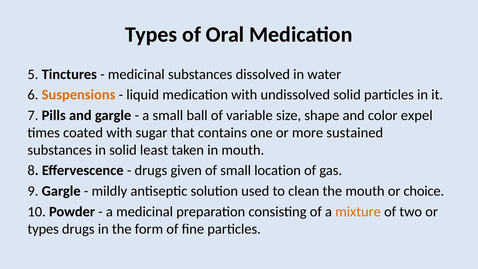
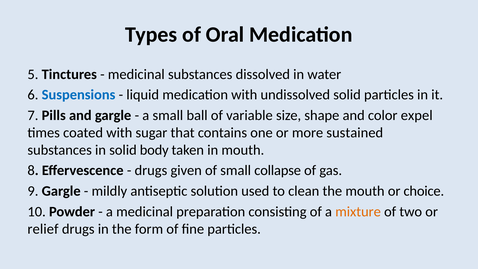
Suspensions colour: orange -> blue (79, 95)
least: least -> body (154, 150)
location: location -> collapse (278, 170)
types: types -> relief (43, 229)
